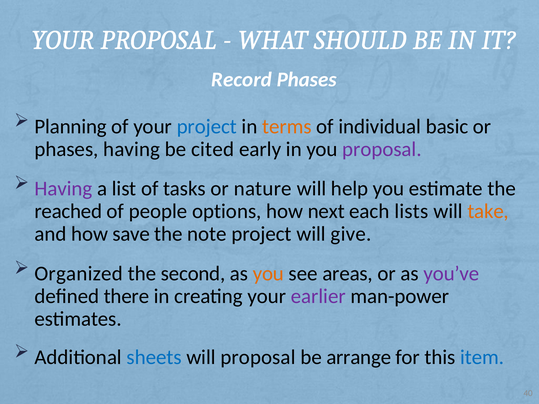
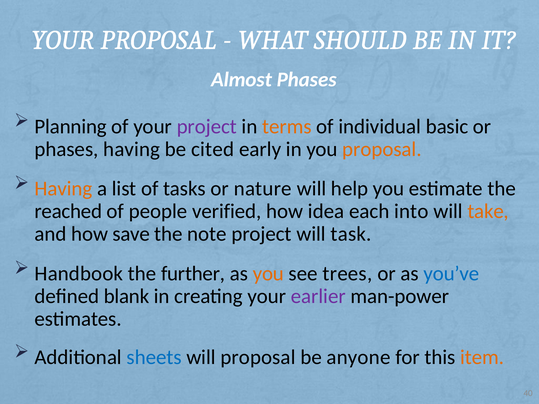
Record: Record -> Almost (242, 80)
project colour: blue -> purple (207, 127)
proposal colour: purple -> orange (382, 149)
Having colour: purple -> orange (63, 189)
options: options -> verified (227, 211)
next: next -> idea (326, 211)
lists: lists -> into (411, 211)
give: give -> task (351, 234)
Organized: Organized -> Handbook (79, 274)
second: second -> further (193, 274)
areas: areas -> trees (347, 274)
you’ve colour: purple -> blue (451, 274)
there: there -> blank (127, 296)
arrange: arrange -> anyone (359, 358)
item colour: blue -> orange (482, 358)
